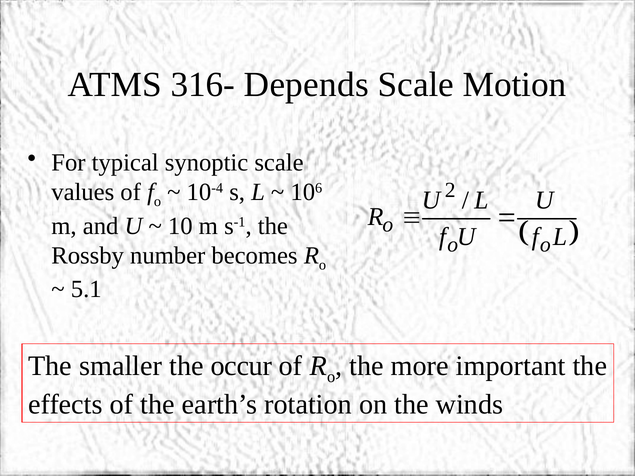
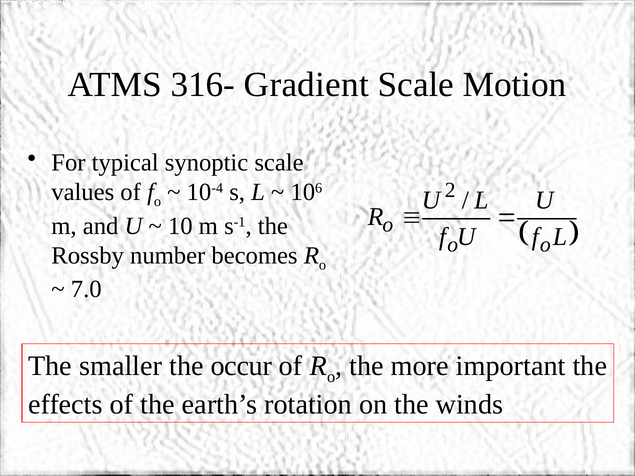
Depends: Depends -> Gradient (306, 84)
5.1: 5.1 -> 7.0 (86, 289)
